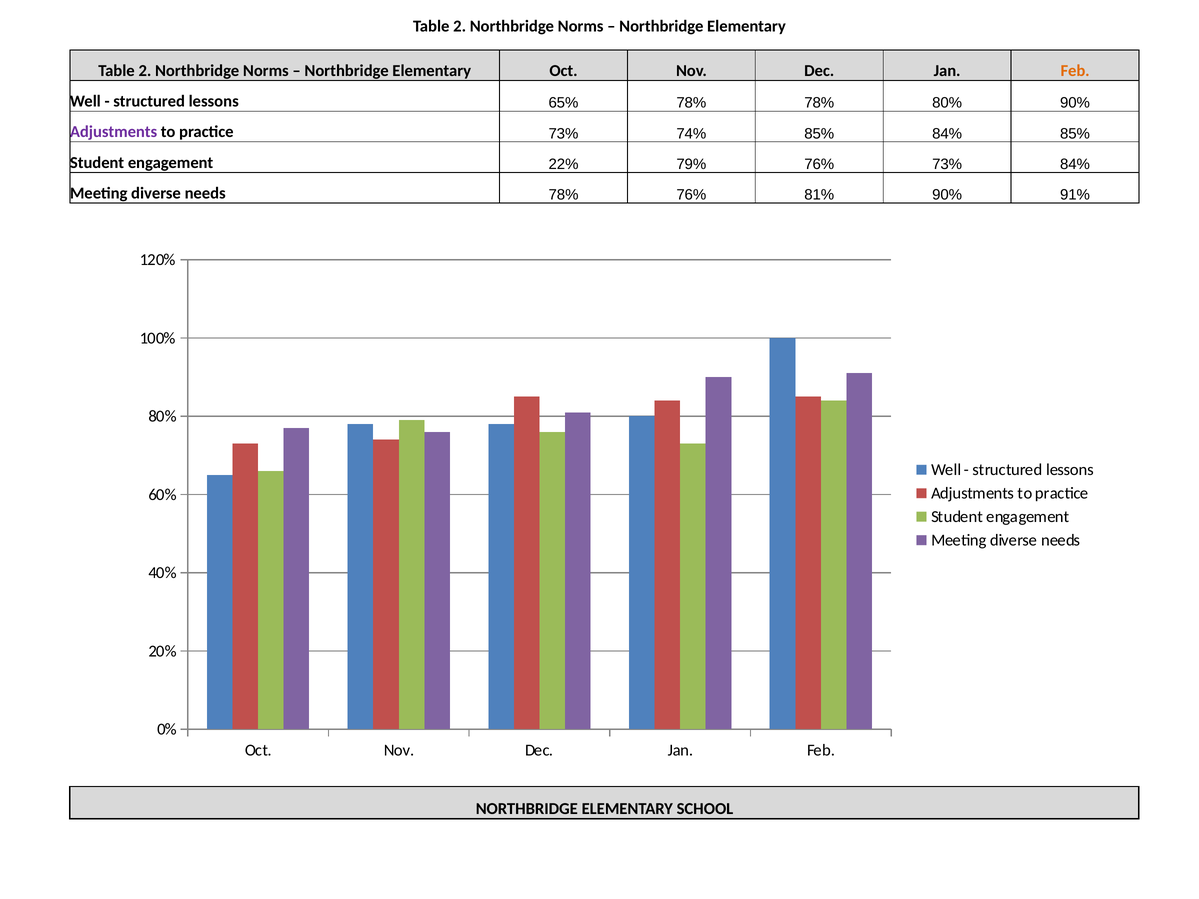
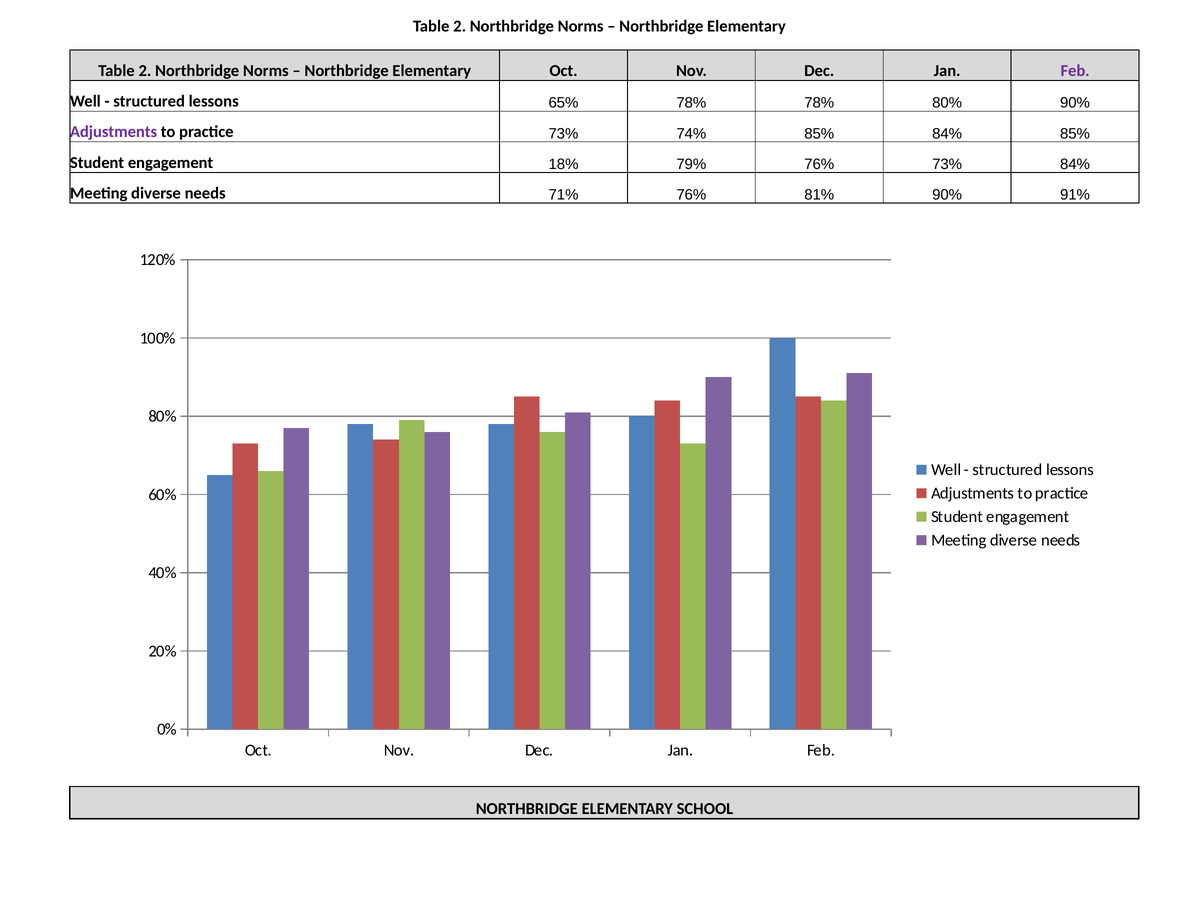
Feb colour: orange -> purple (1075, 71)
22%: 22% -> 18% (563, 164)
needs 78%: 78% -> 71% (563, 195)
